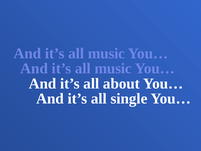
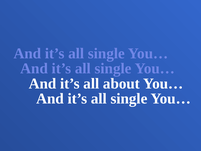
music: music -> single (106, 53)
music: music -> single (113, 68)
